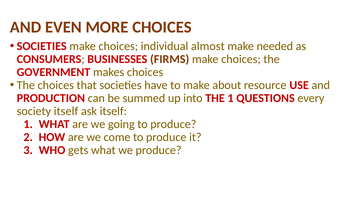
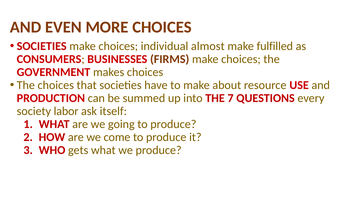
needed: needed -> fulfilled (275, 46)
THE 1: 1 -> 7 (231, 98)
society itself: itself -> labor (66, 111)
